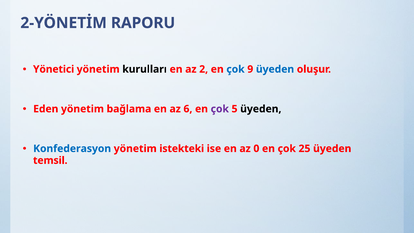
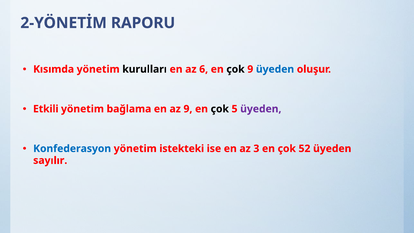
Yönetici: Yönetici -> Kısımda (54, 69)
2: 2 -> 6 (204, 69)
çok colour: blue -> black (235, 69)
Eden: Eden -> Etkili (46, 109)
az 6: 6 -> 9 (188, 109)
çok colour: purple -> black (220, 109)
üyeden colour: black -> purple (261, 109)
0: 0 -> 3 (256, 149)
25: 25 -> 52 (304, 149)
temsil: temsil -> sayılır (50, 160)
